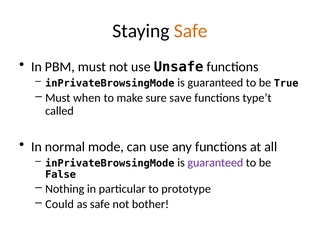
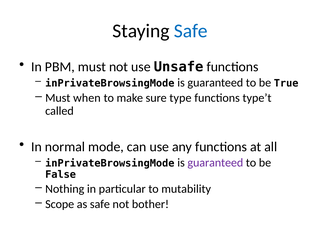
Safe colour: orange -> blue (191, 31)
save: save -> type (180, 98)
prototype: prototype -> mutability (186, 189)
Could: Could -> Scope (60, 204)
